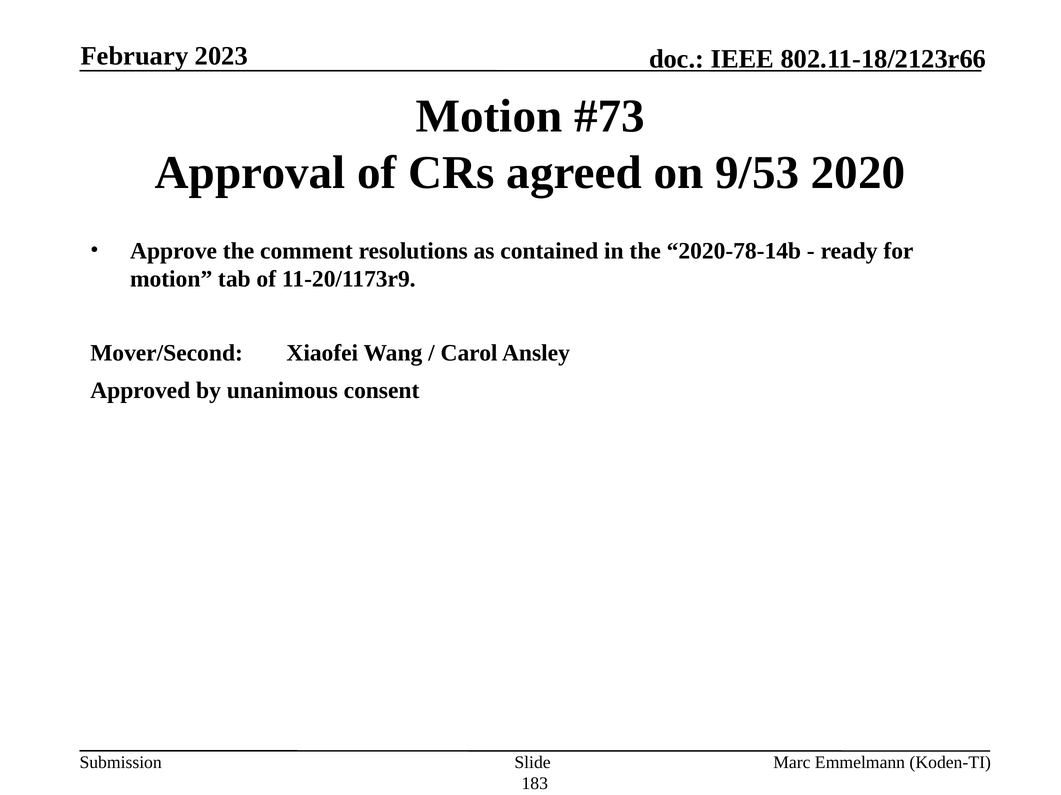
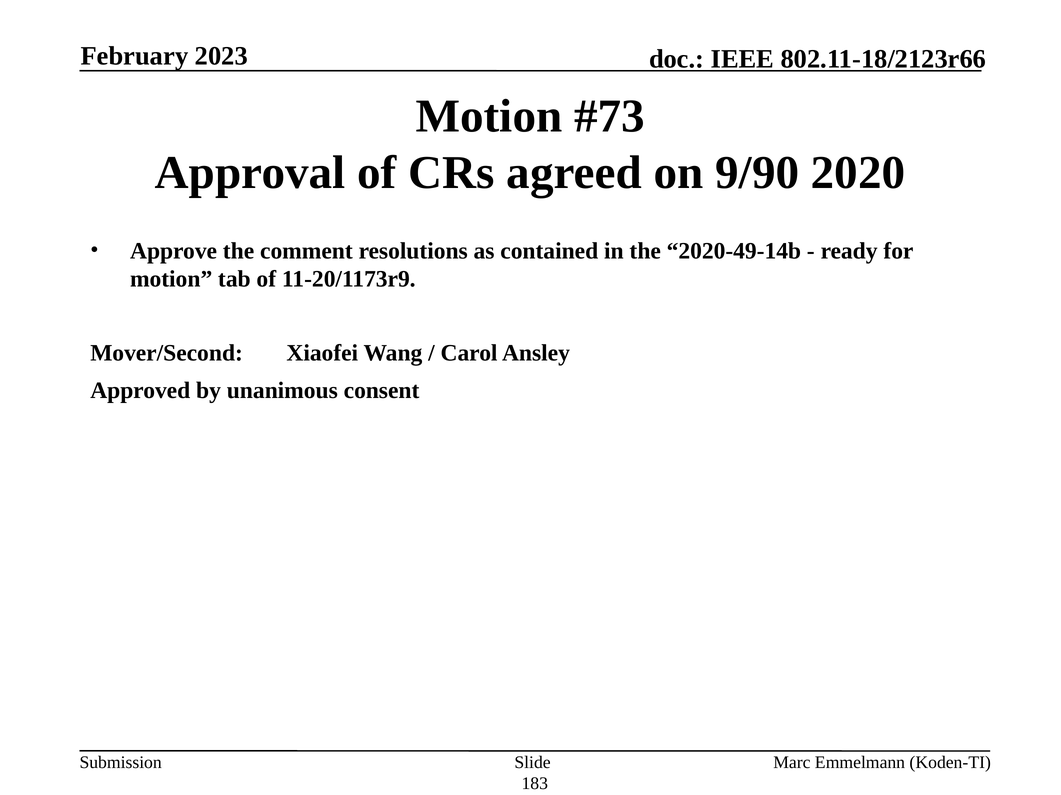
9/53: 9/53 -> 9/90 (757, 173)
2020-78-14b: 2020-78-14b -> 2020-49-14b (734, 251)
